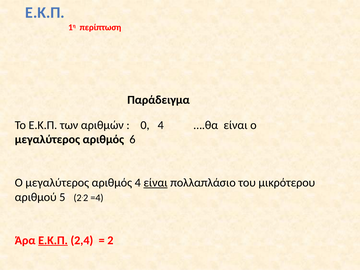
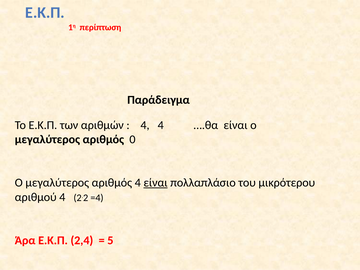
0: 0 -> 4 (145, 125)
6: 6 -> 0 (132, 140)
αριθμού 5: 5 -> 4 (62, 197)
Ε.Κ.Π underline: present -> none (53, 240)
2: 2 -> 5 (110, 240)
